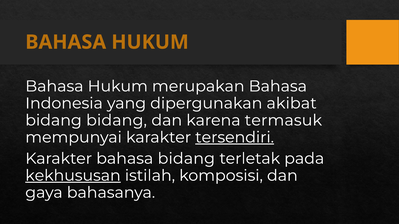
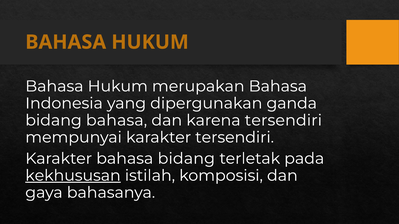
akibat: akibat -> ganda (292, 103)
bidang bidang: bidang -> bahasa (117, 121)
karena termasuk: termasuk -> tersendiri (283, 121)
tersendiri underline: present -> none (235, 138)
